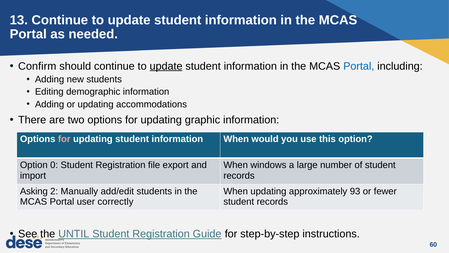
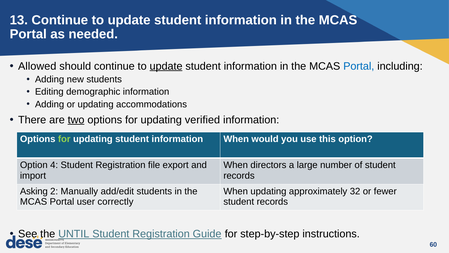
Confirm: Confirm -> Allowed (37, 66)
two underline: none -> present (76, 120)
graphic: graphic -> verified (202, 120)
for colour: pink -> light green (64, 139)
0: 0 -> 4 (54, 165)
windows: windows -> directors (268, 165)
93: 93 -> 32 (355, 191)
